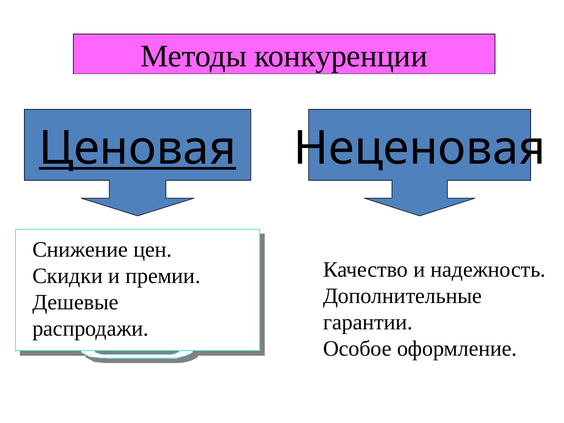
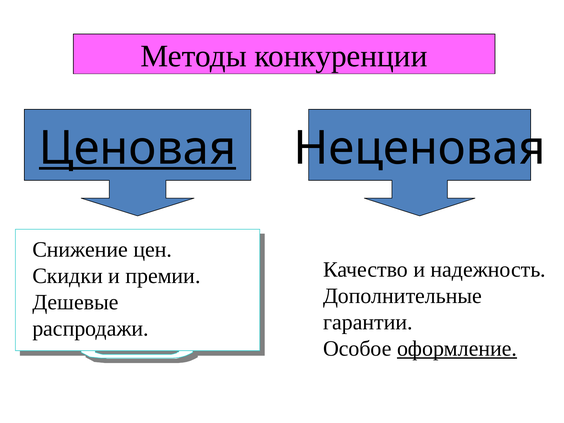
оформление underline: none -> present (457, 349)
